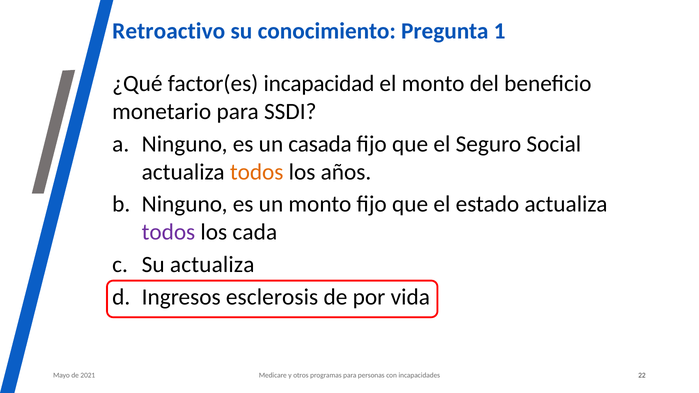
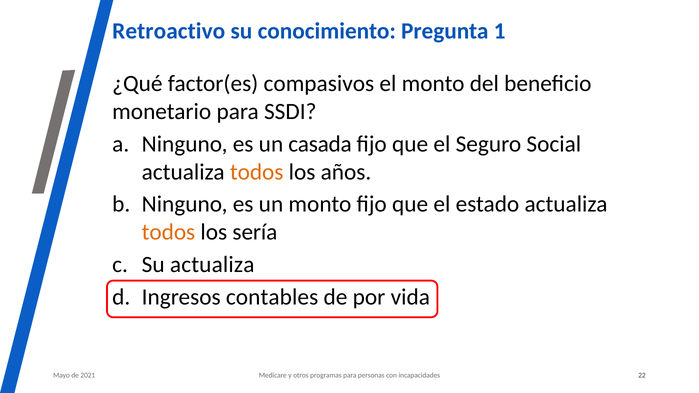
incapacidad: incapacidad -> compasivos (319, 84)
todos colour: purple -> orange (168, 232)
cada: cada -> sería (255, 232)
esclerosis: esclerosis -> contables (272, 297)
